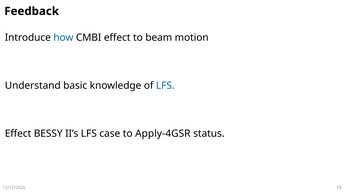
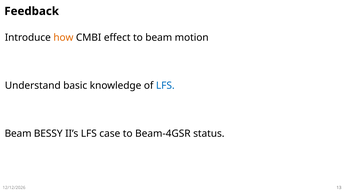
how colour: blue -> orange (63, 38)
Effect: Effect -> Beam (18, 134)
Apply-4GSR: Apply-4GSR -> Beam-4GSR (163, 134)
